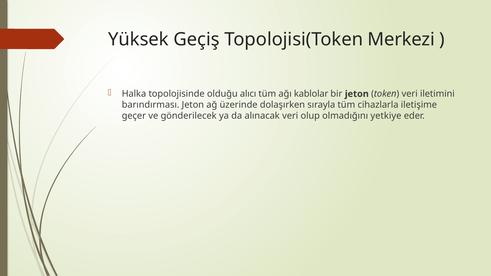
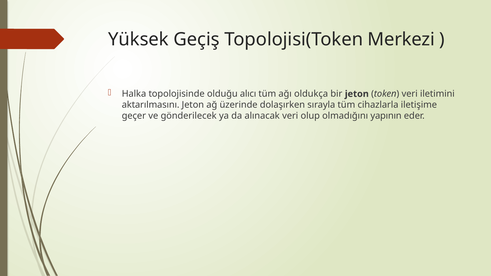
kablolar: kablolar -> oldukça (311, 94)
barındırması: barındırması -> aktarılmasını (151, 105)
yetkiye: yetkiye -> yapının (386, 116)
